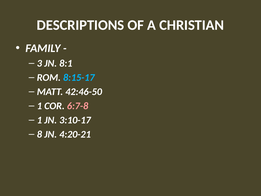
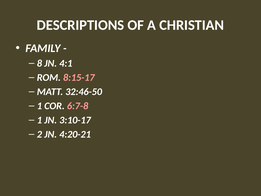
3: 3 -> 8 (39, 63)
8:1: 8:1 -> 4:1 (66, 63)
8:15-17 colour: light blue -> pink (79, 77)
42:46-50: 42:46-50 -> 32:46-50 (84, 92)
8: 8 -> 2 (39, 134)
